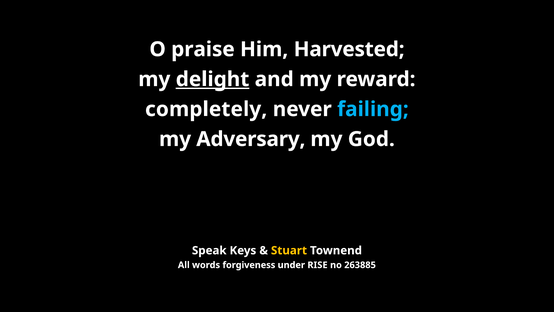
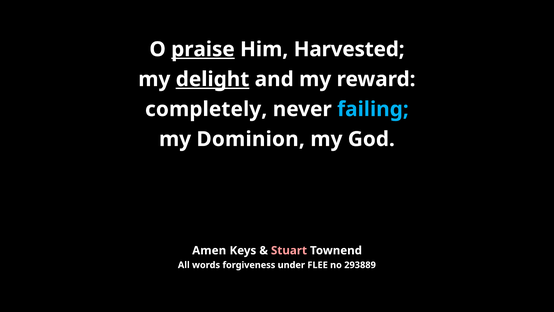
praise underline: none -> present (203, 49)
Adversary: Adversary -> Dominion (251, 139)
Speak: Speak -> Amen (209, 250)
Stuart colour: yellow -> pink (289, 250)
RISE: RISE -> FLEE (318, 265)
263885: 263885 -> 293889 (360, 265)
